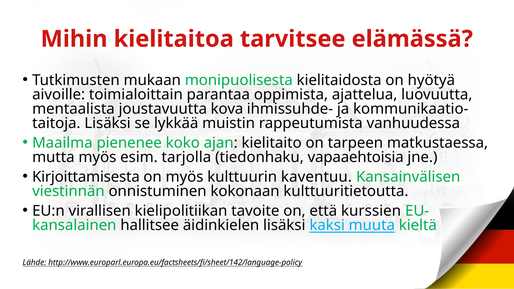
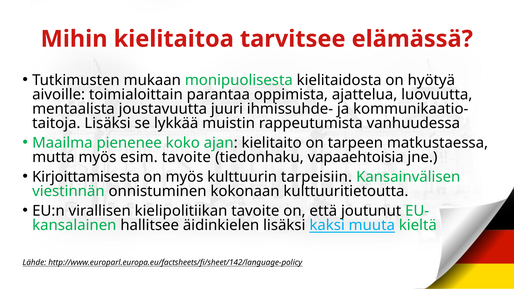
kova: kova -> juuri (227, 109)
esim tarjolla: tarjolla -> tavoite (186, 157)
kaventuu: kaventuu -> tarpeisiin (316, 177)
kurssien: kurssien -> joutunut (371, 211)
